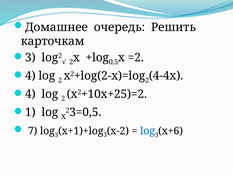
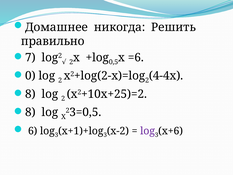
очередь: очередь -> никогда (120, 27)
карточкам: карточкам -> правильно (53, 41)
3: 3 -> 7 (30, 57)
=2: =2 -> =6 (136, 57)
4: 4 -> 0 (30, 76)
4: 4 -> 8 (30, 94)
1: 1 -> 8 (30, 112)
7: 7 -> 6 (33, 131)
log colour: blue -> purple (148, 131)
